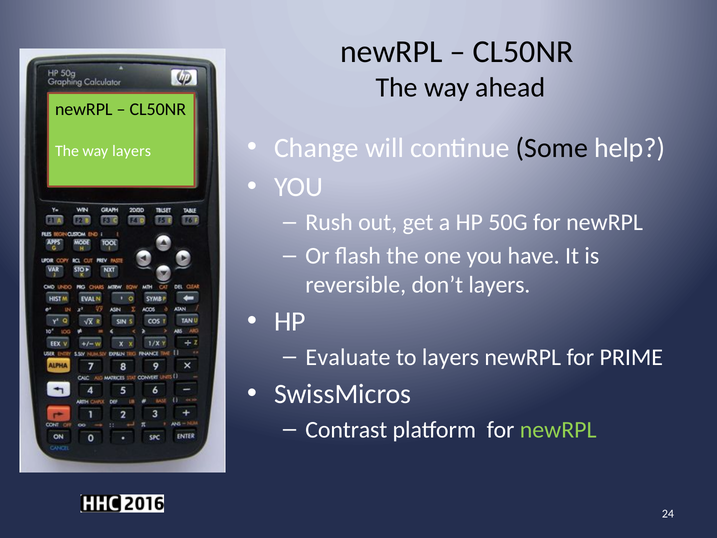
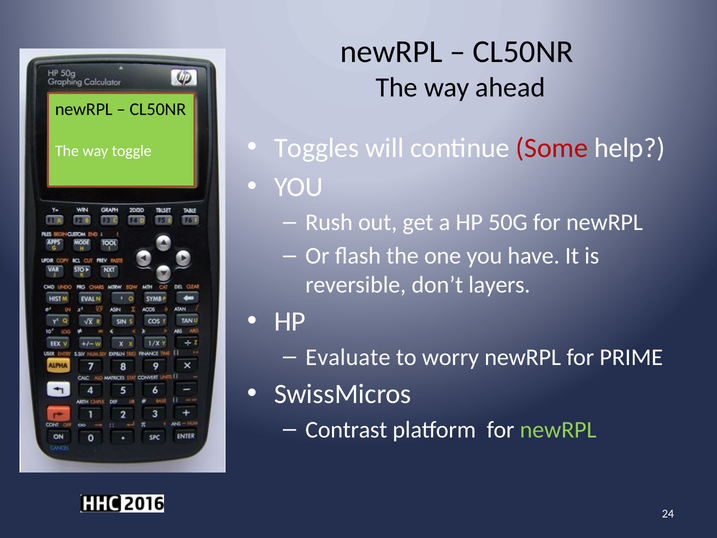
Change: Change -> Toggles (316, 148)
Some colour: black -> red (552, 148)
way layers: layers -> toggle (132, 151)
to layers: layers -> worry (450, 357)
